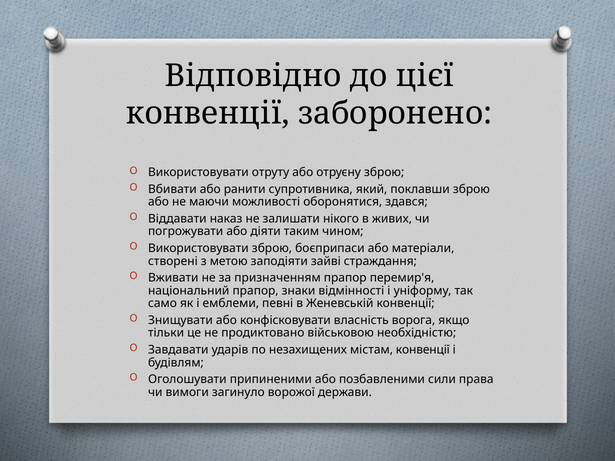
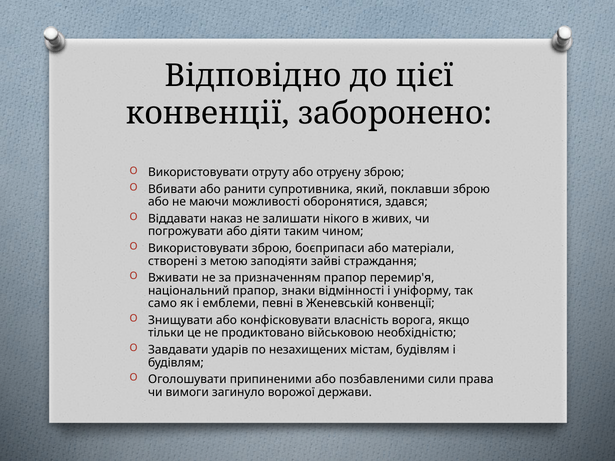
містам конвенції: конвенції -> будівлям (423, 350)
